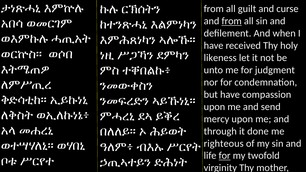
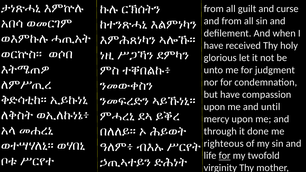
from underline: present -> none (232, 21)
likeness: likeness -> glorious (220, 58)
send: send -> until (271, 107)
